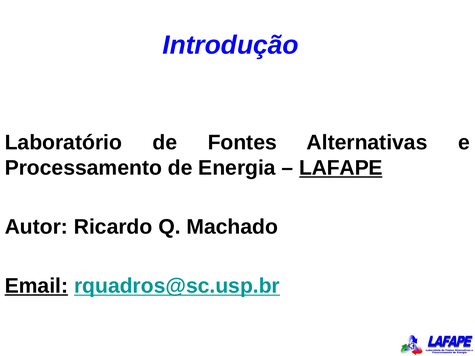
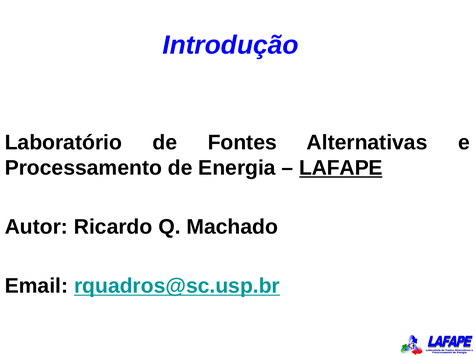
Email underline: present -> none (36, 286)
